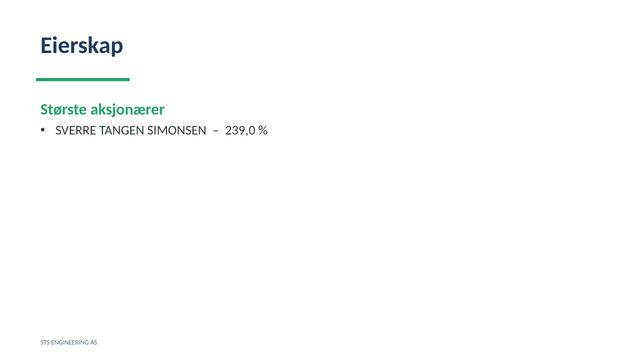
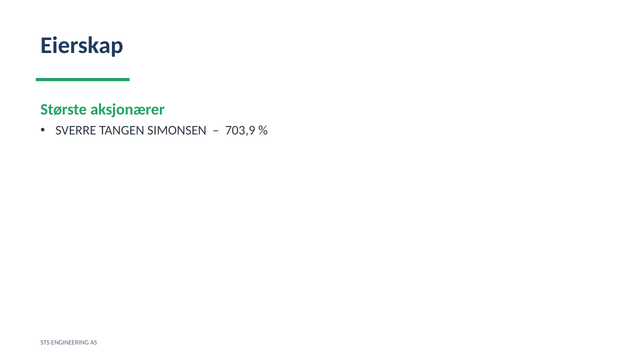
239,0: 239,0 -> 703,9 (240, 131)
